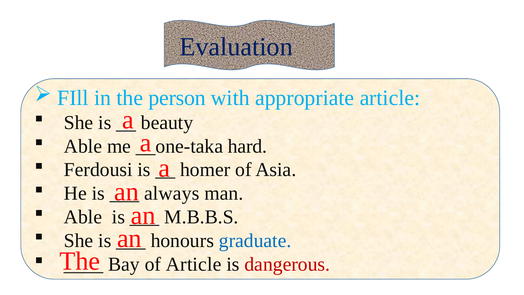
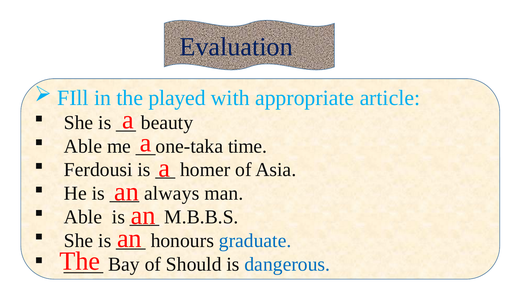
person: person -> played (177, 98)
hard: hard -> time (248, 146)
of Article: Article -> Should (194, 264)
dangerous colour: red -> blue (287, 264)
